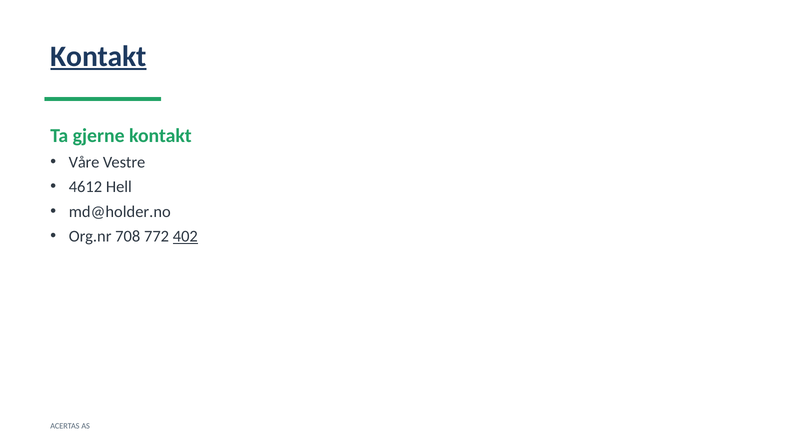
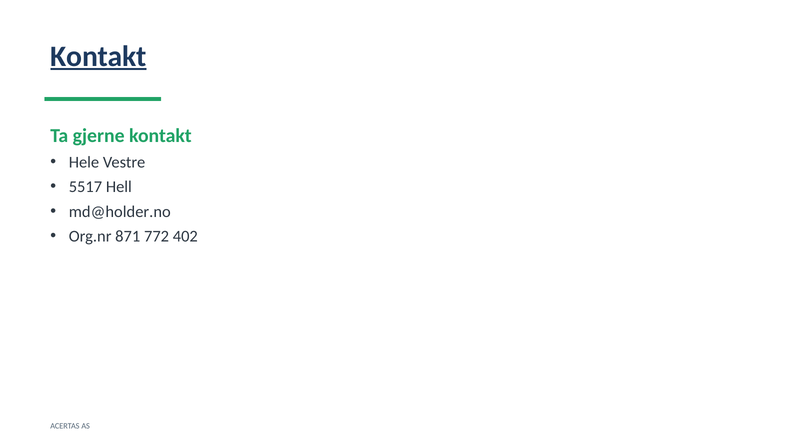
Våre: Våre -> Hele (84, 162)
4612: 4612 -> 5517 (85, 187)
708: 708 -> 871 (128, 237)
402 underline: present -> none (185, 237)
